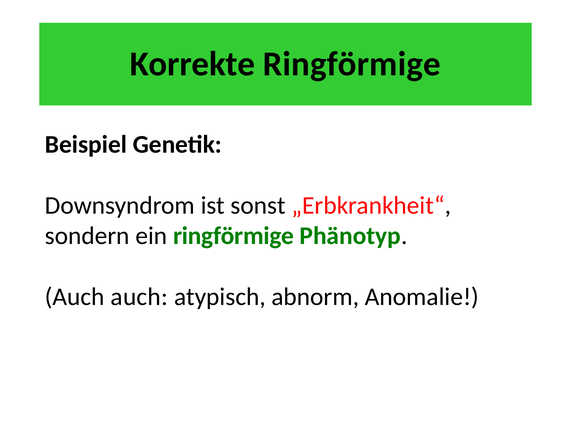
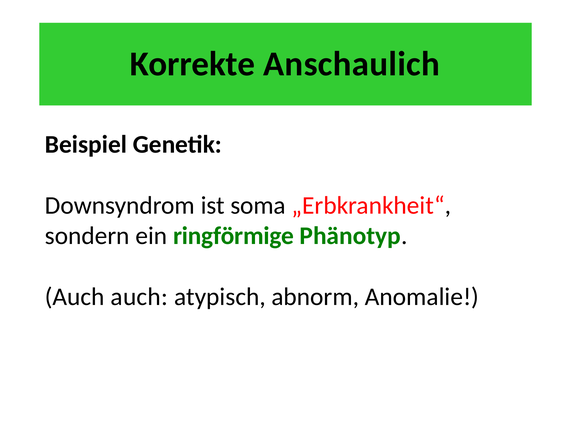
Korrekte Ringförmige: Ringförmige -> Anschaulich (352, 64)
sonst: sonst -> soma (258, 205)
